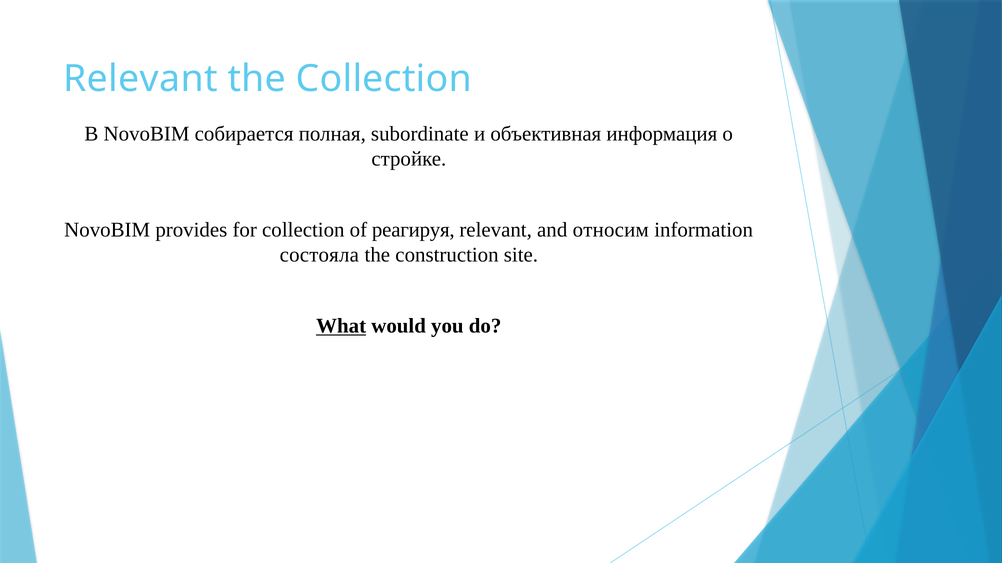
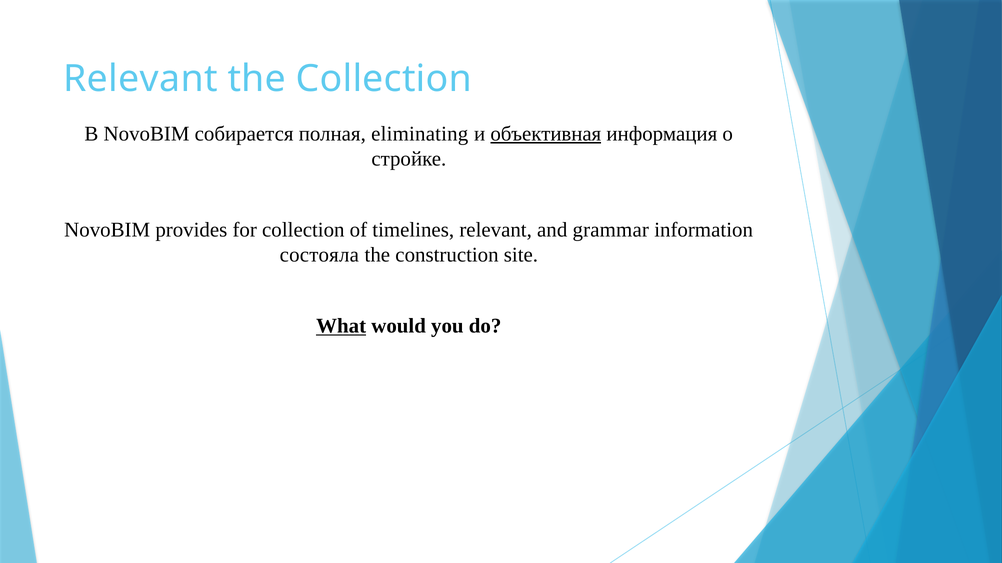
subordinate: subordinate -> eliminating (420, 134)
объективная underline: none -> present (546, 134)
реагируя: реагируя -> timelines (413, 230)
относим: относим -> grammar (611, 230)
